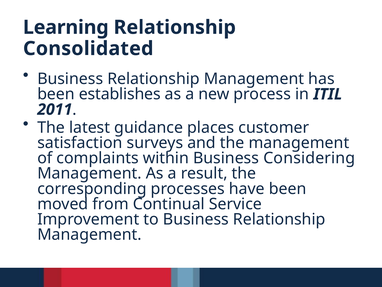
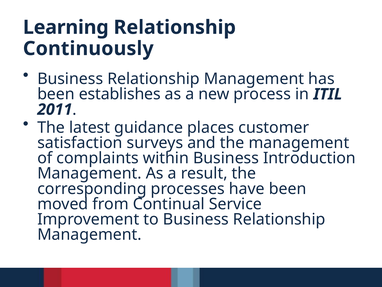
Consolidated: Consolidated -> Continuously (88, 48)
Considering: Considering -> Introduction (309, 158)
